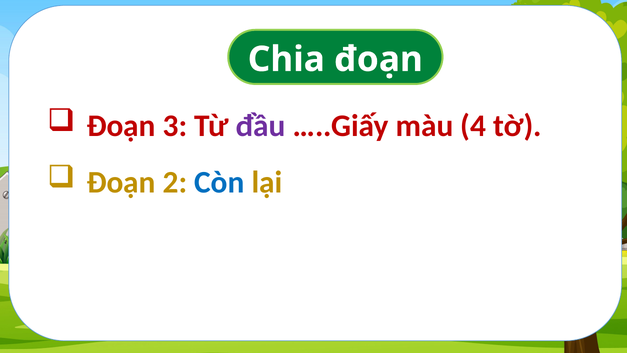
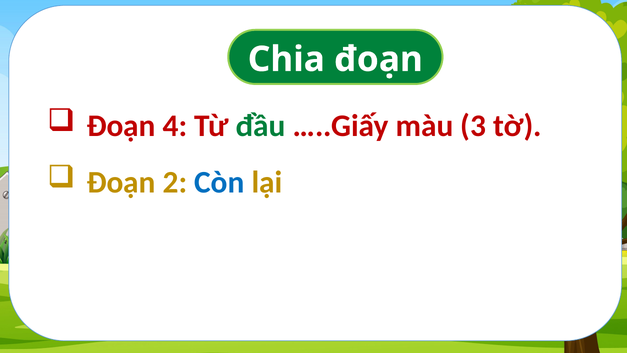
3: 3 -> 4 (175, 126)
đầu colour: purple -> green (261, 126)
4: 4 -> 3 (473, 126)
